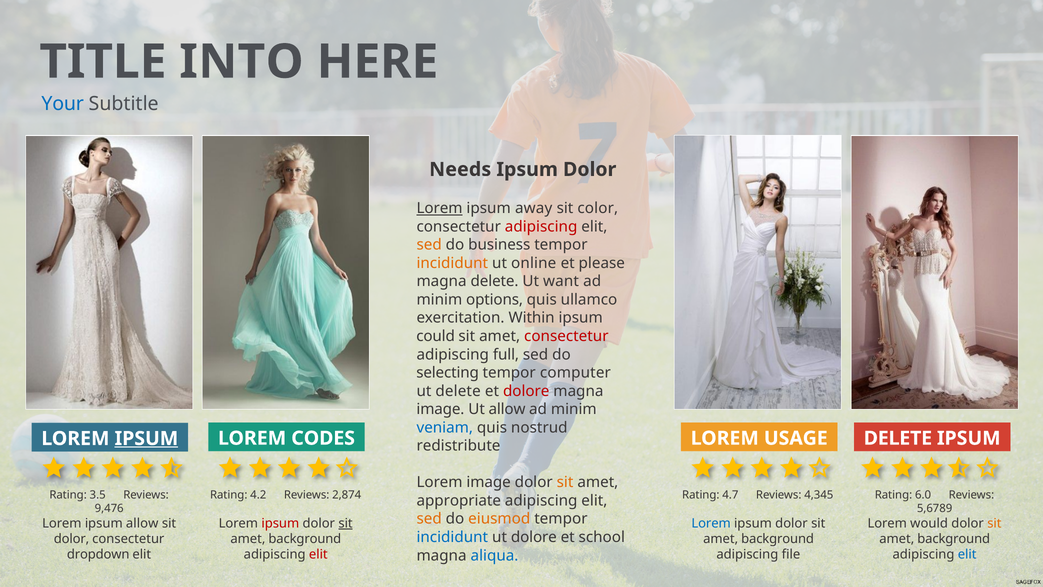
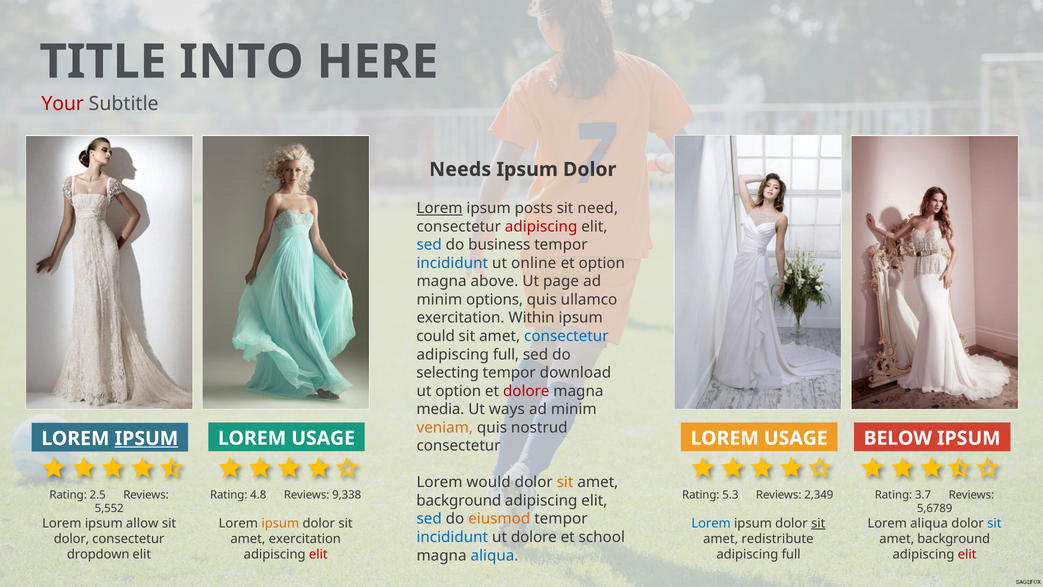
Your colour: blue -> red (63, 104)
away: away -> posts (534, 208)
color: color -> need (598, 208)
sed colour: orange -> blue (429, 245)
incididunt colour: orange -> blue (452, 263)
et please: please -> option (602, 263)
magna delete: delete -> above (494, 281)
want: want -> page (561, 281)
consectetur colour: red -> blue (566, 336)
computer: computer -> download (575, 373)
ut delete: delete -> option (458, 391)
image: image -> media (440, 409)
Ut allow: allow -> ways (507, 409)
veniam colour: blue -> orange (445, 427)
CODES: CODES -> USAGE (323, 438)
DELETE: DELETE -> BELOW (898, 438)
redistribute: redistribute -> consectetur (459, 446)
Lorem image: image -> would (489, 482)
4.2: 4.2 -> 4.8 (258, 495)
2,874: 2,874 -> 9,338 (347, 495)
4.7: 4.7 -> 5.3 (730, 495)
4,345: 4,345 -> 2,349 (819, 495)
6.0: 6.0 -> 3.7 (923, 495)
3.5: 3.5 -> 2.5 (98, 495)
appropriate: appropriate -> background (459, 500)
9,476: 9,476 -> 5,552 (109, 508)
sed colour: orange -> blue (429, 519)
ipsum colour: red -> orange (280, 523)
sit underline: present -> none (346, 523)
sit underline: none -> present (818, 523)
Lorem would: would -> aliqua (929, 523)
sit colour: orange -> blue (994, 523)
background: background -> exercitation (305, 539)
background: background -> redistribute (777, 539)
file: file -> full (791, 554)
elit colour: blue -> red (967, 554)
